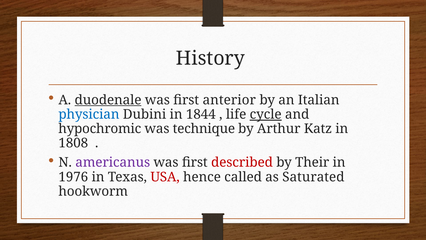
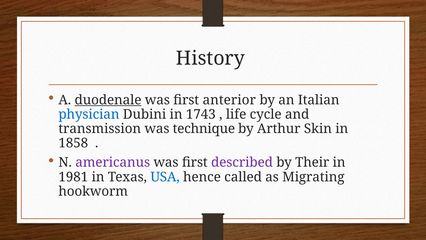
1844: 1844 -> 1743 (201, 114)
cycle underline: present -> none (266, 114)
hypochromic: hypochromic -> transmission (100, 129)
Katz: Katz -> Skin (318, 129)
1808: 1808 -> 1858 (73, 143)
described colour: red -> purple (242, 162)
1976: 1976 -> 1981 (73, 177)
USA colour: red -> blue (165, 177)
Saturated: Saturated -> Migrating (313, 177)
